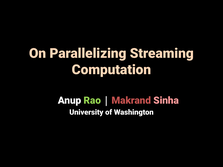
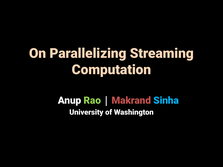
Sinha colour: pink -> light blue (166, 101)
